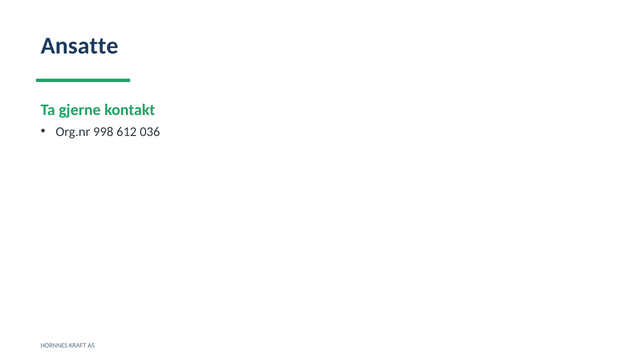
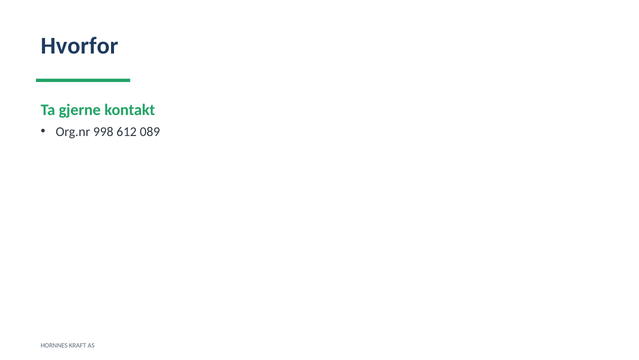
Ansatte: Ansatte -> Hvorfor (79, 46)
036: 036 -> 089 (150, 131)
